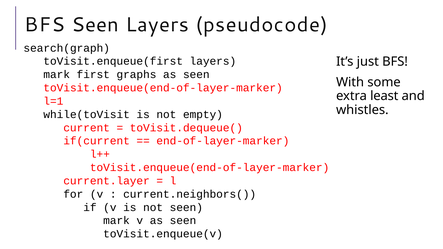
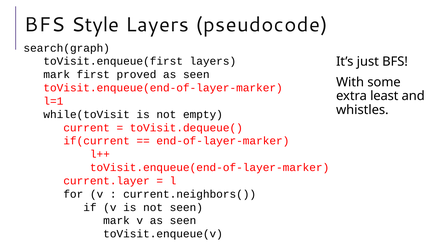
BFS Seen: Seen -> Style (95, 25)
graphs: graphs -> proved (136, 75)
